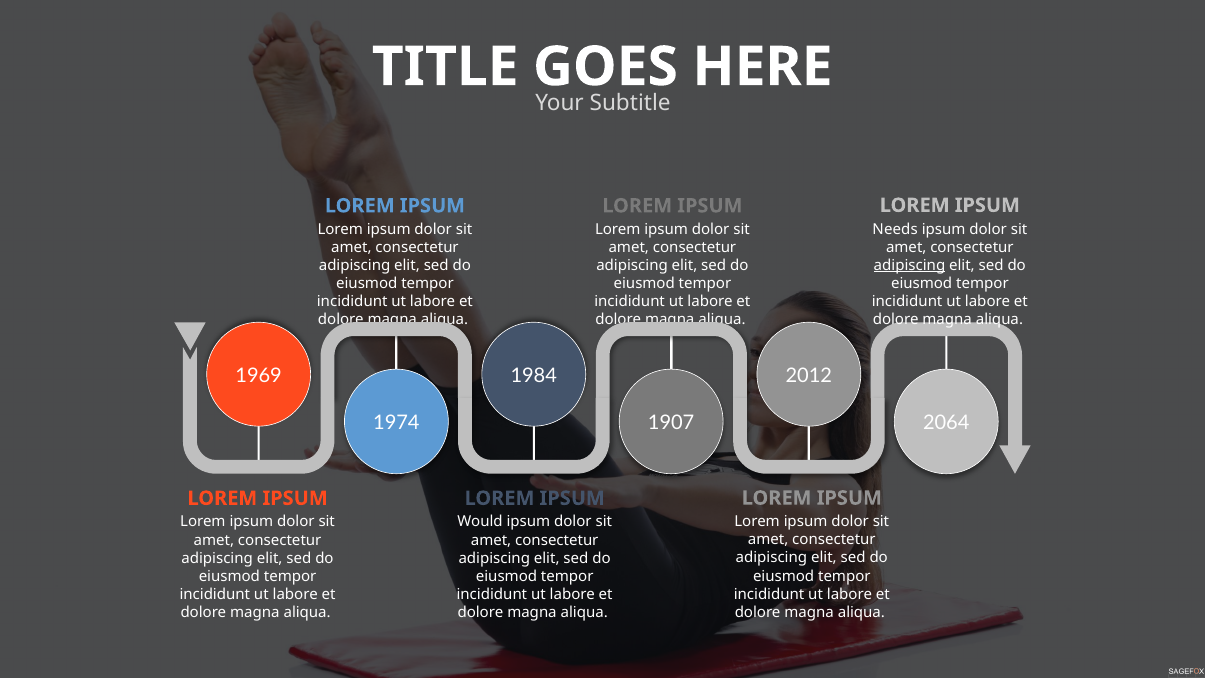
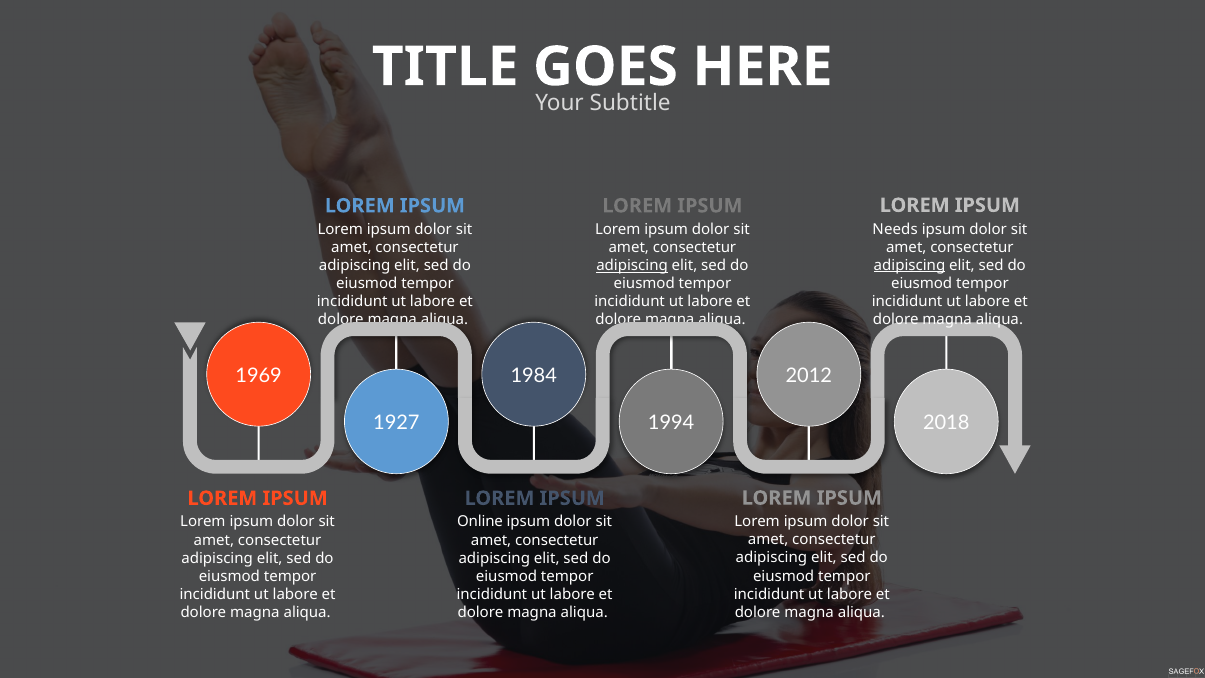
adipiscing underline: none -> present (632, 266)
1974: 1974 -> 1927 (396, 423)
1907: 1907 -> 1994 (671, 423)
2064: 2064 -> 2018 (946, 423)
Would: Would -> Online (480, 522)
